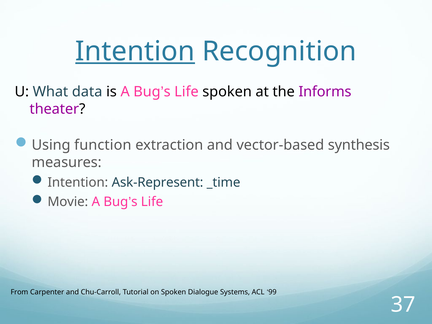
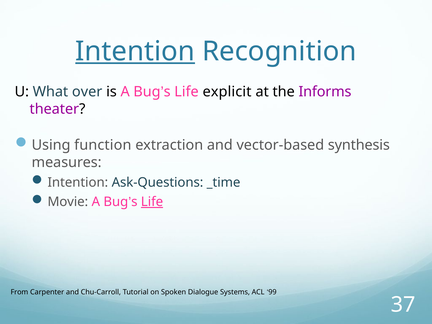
data: data -> over (87, 92)
Life spoken: spoken -> explicit (227, 92)
Ask-Represent: Ask-Represent -> Ask-Questions (157, 182)
Life underline: none -> present (152, 202)
